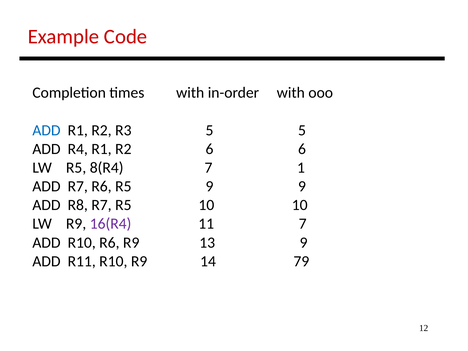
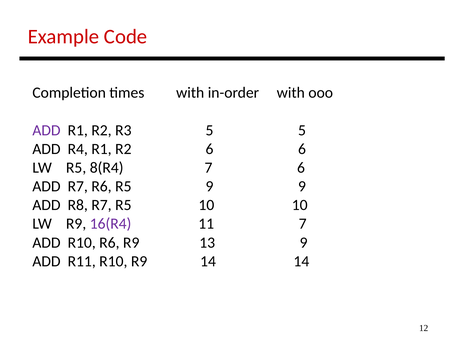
ADD colour: blue -> purple (46, 130)
7 1: 1 -> 6 (301, 168)
14 79: 79 -> 14 (301, 261)
